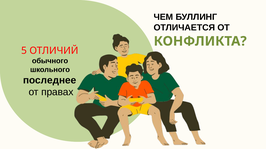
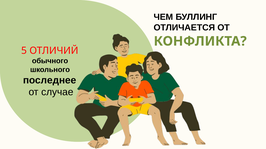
правах: правах -> случае (57, 92)
